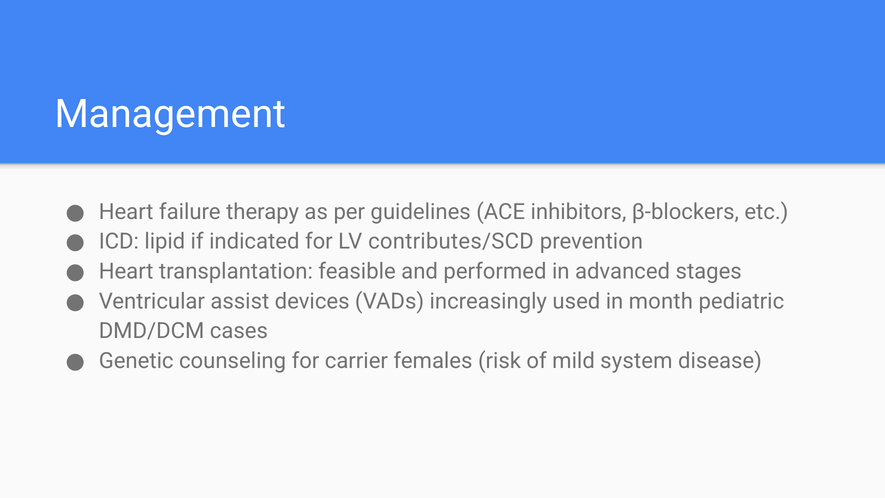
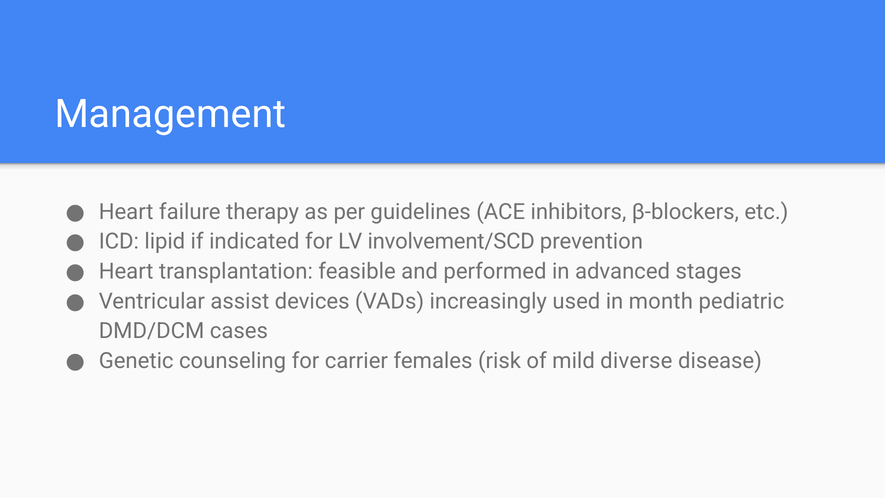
contributes/SCD: contributes/SCD -> involvement/SCD (451, 241)
system: system -> diverse (636, 361)
